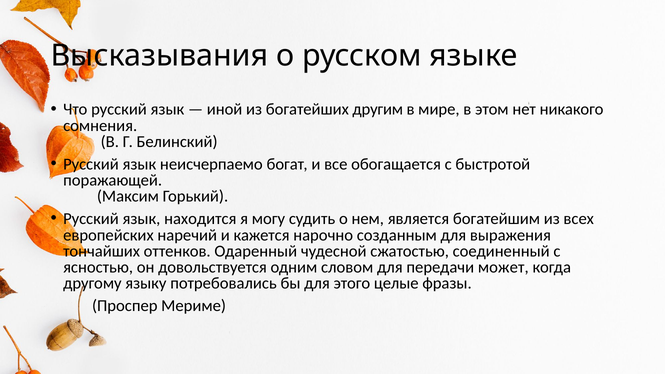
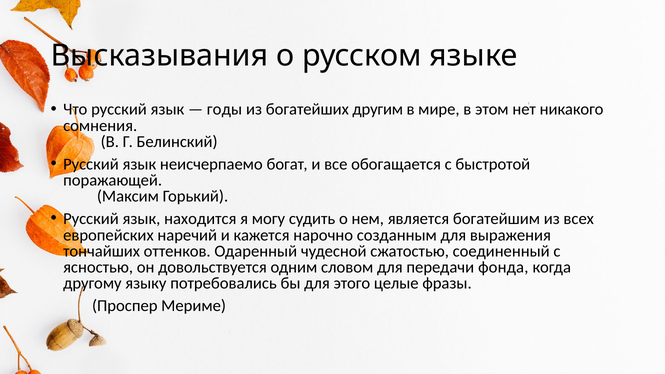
иной: иной -> годы (224, 109)
может: может -> фонда (503, 267)
